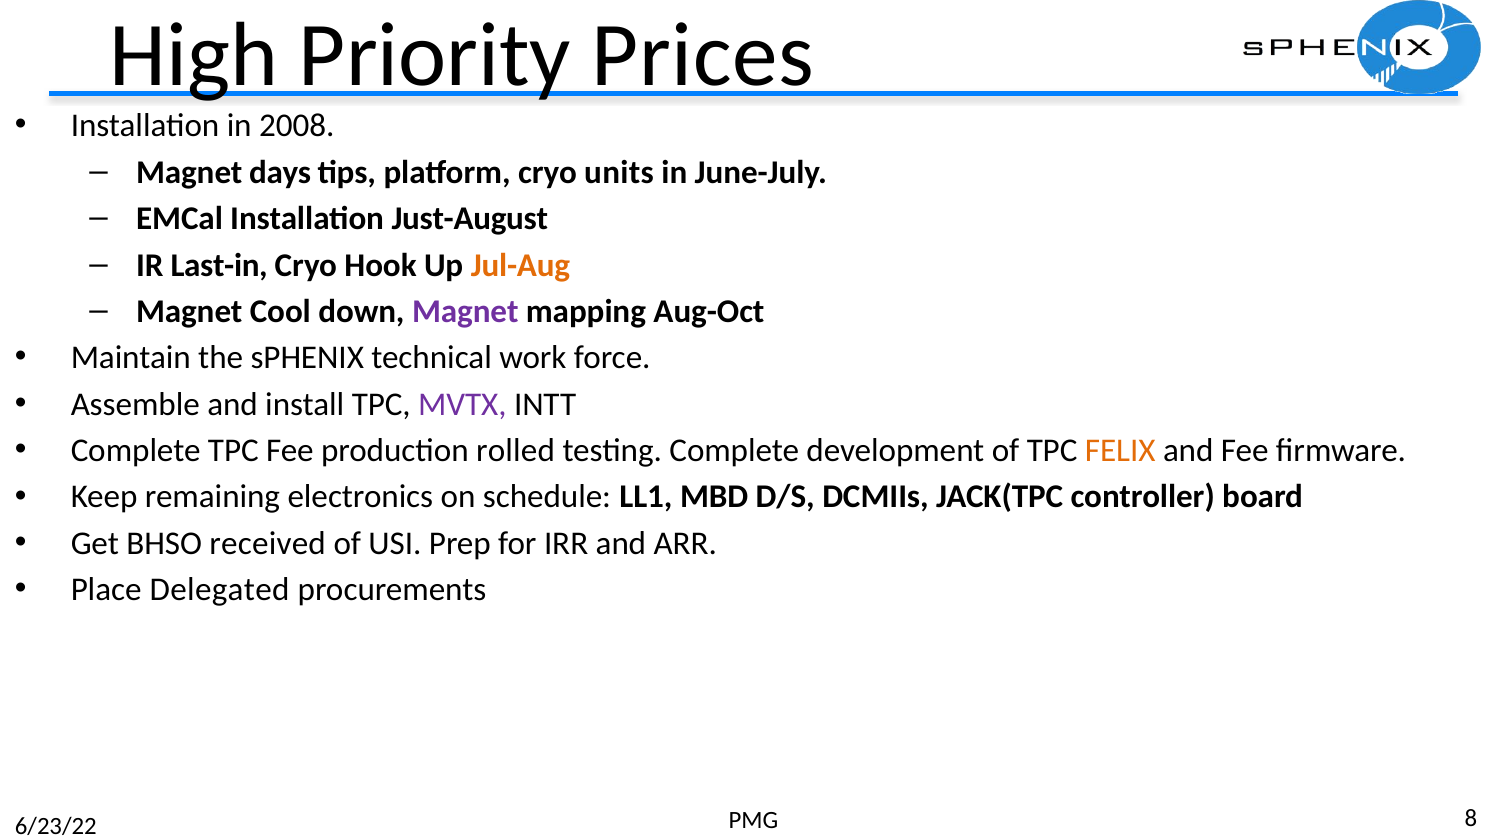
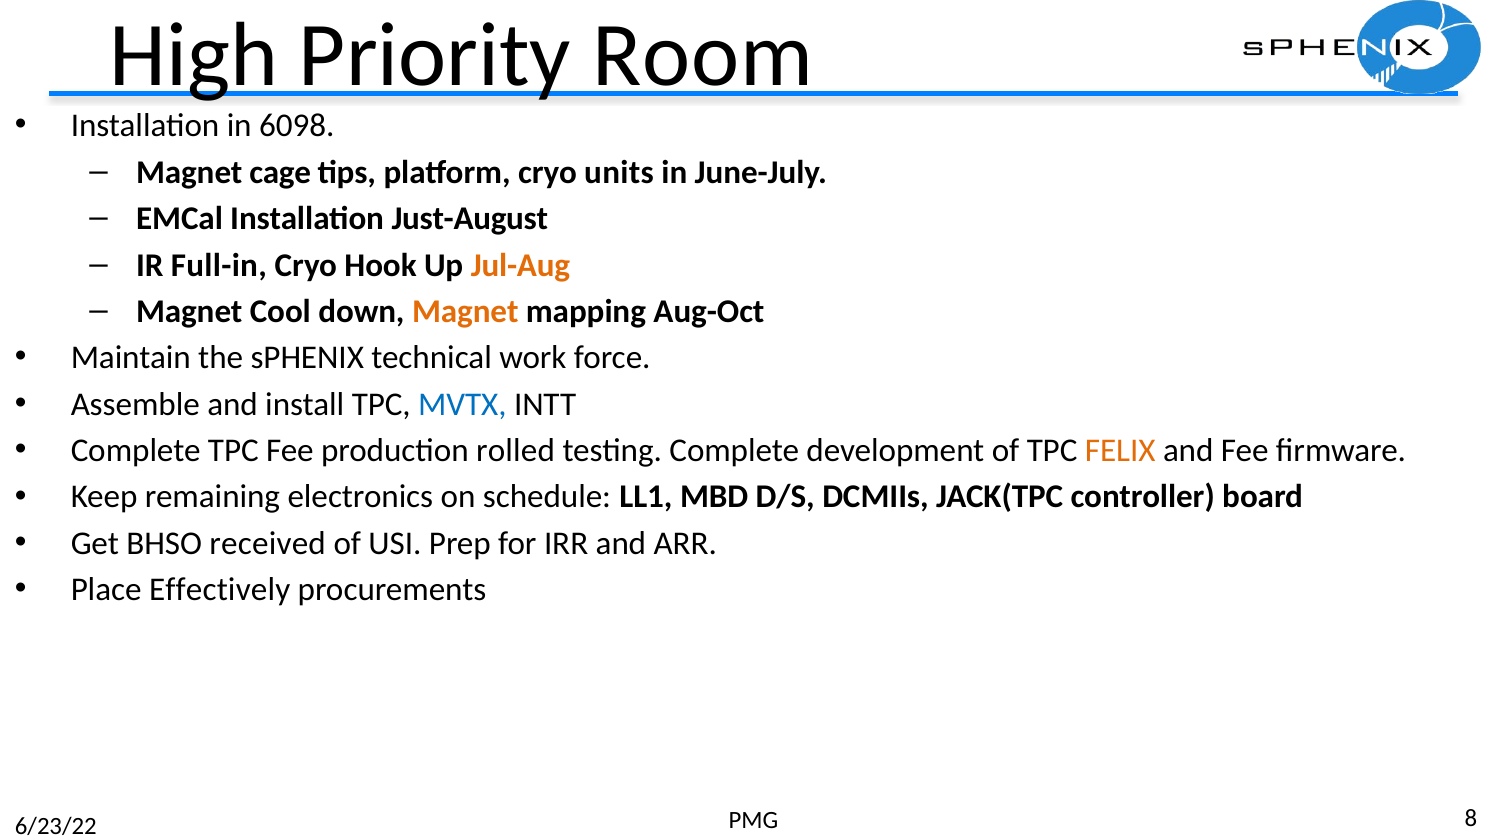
Prices: Prices -> Room (703, 55)
2008: 2008 -> 6098 (297, 126)
days: days -> cage (280, 172)
Last-in: Last-in -> Full-in (219, 265)
Magnet colour: purple -> orange (465, 312)
MVTX colour: purple -> blue (462, 404)
Delegated: Delegated -> Effectively (220, 590)
